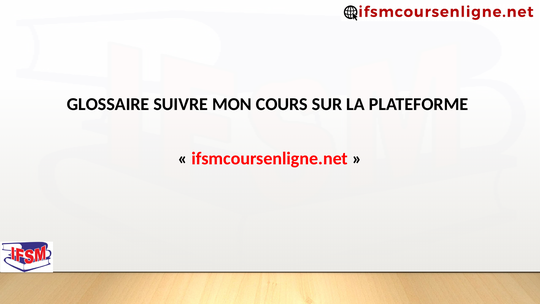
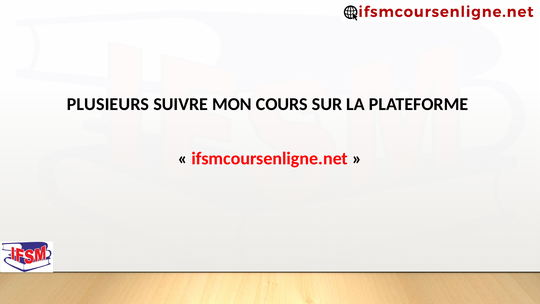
GLOSSAIRE: GLOSSAIRE -> PLUSIEURS (108, 104)
